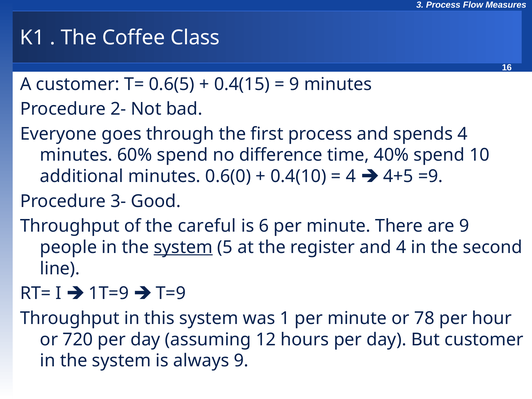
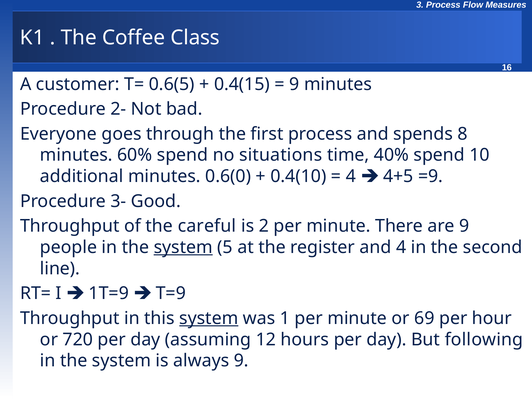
spends 4: 4 -> 8 (463, 134)
difference: difference -> situations (281, 155)
6: 6 -> 2 (264, 226)
system underline: none -> present (209, 318)
78: 78 -> 69 (424, 318)
But customer: customer -> following (484, 340)
